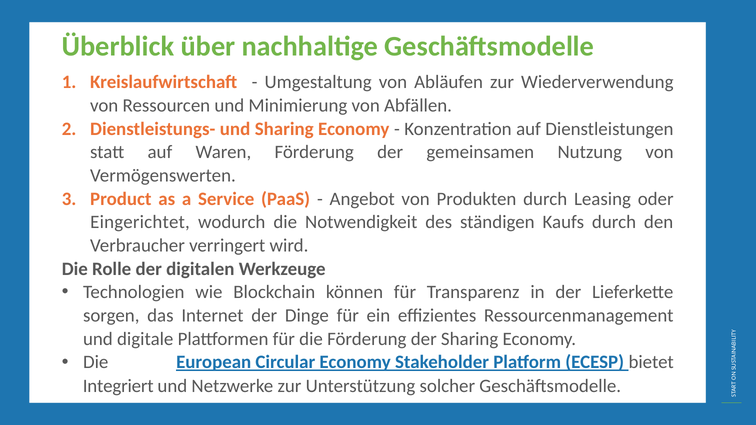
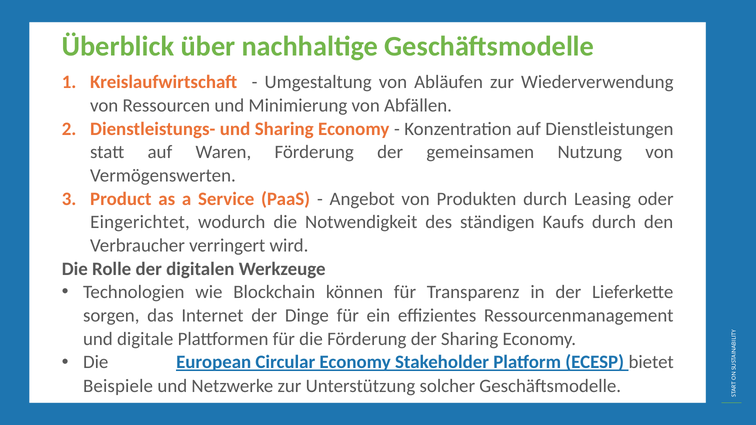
Integriert: Integriert -> Beispiele (118, 386)
